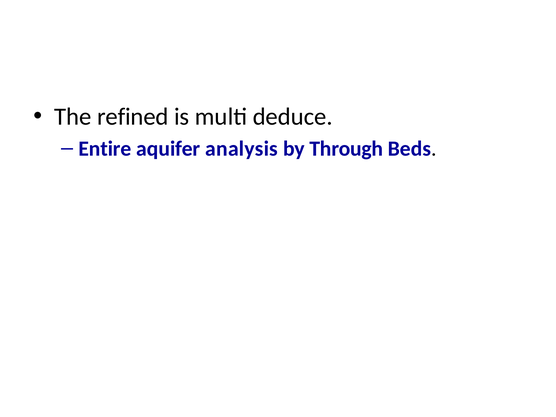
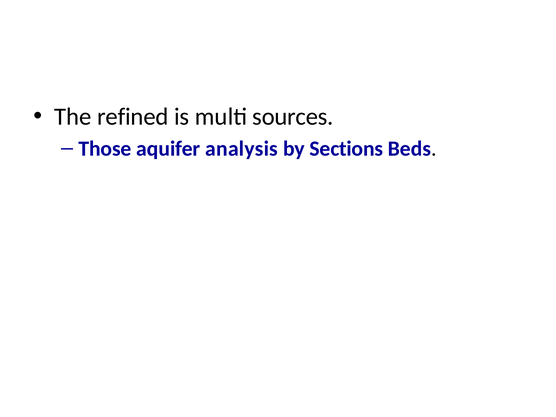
deduce: deduce -> sources (293, 117)
Entire: Entire -> Those (105, 149)
Through: Through -> Sections (346, 149)
